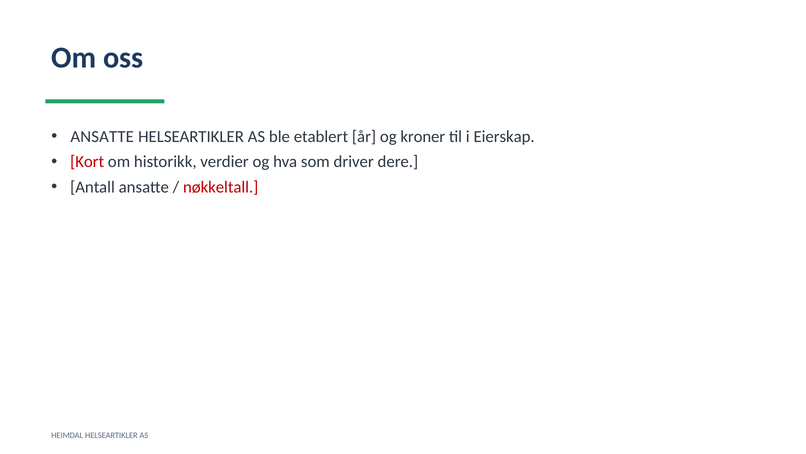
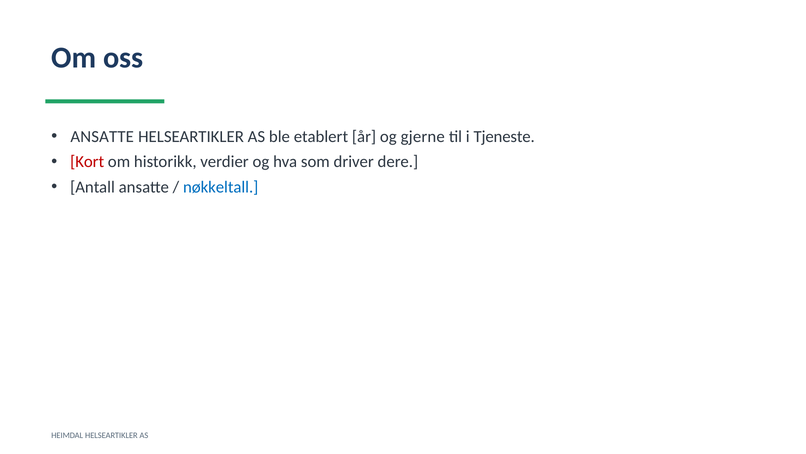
kroner: kroner -> gjerne (423, 137)
Eierskap: Eierskap -> Tjeneste (504, 137)
nøkkeltall colour: red -> blue (221, 187)
